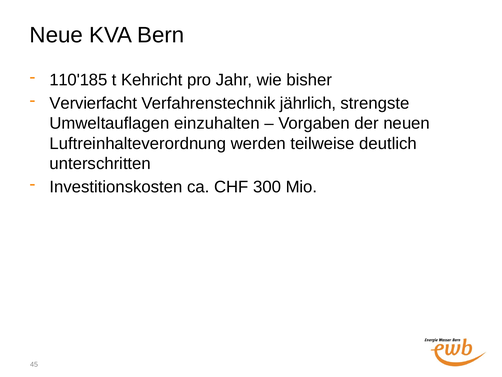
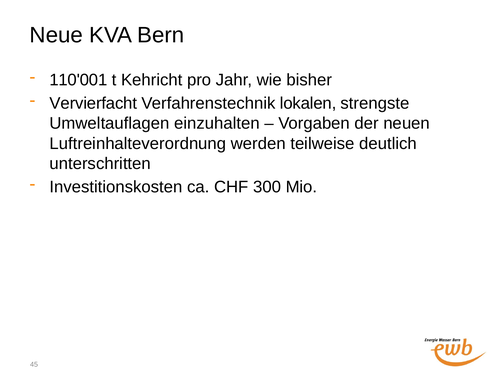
110'185: 110'185 -> 110'001 (78, 80)
jährlich: jährlich -> lokalen (308, 103)
